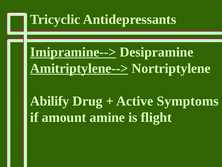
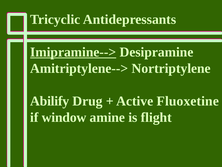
Amitriptylene--> underline: present -> none (79, 68)
Symptoms: Symptoms -> Fluoxetine (188, 101)
amount: amount -> window (64, 117)
